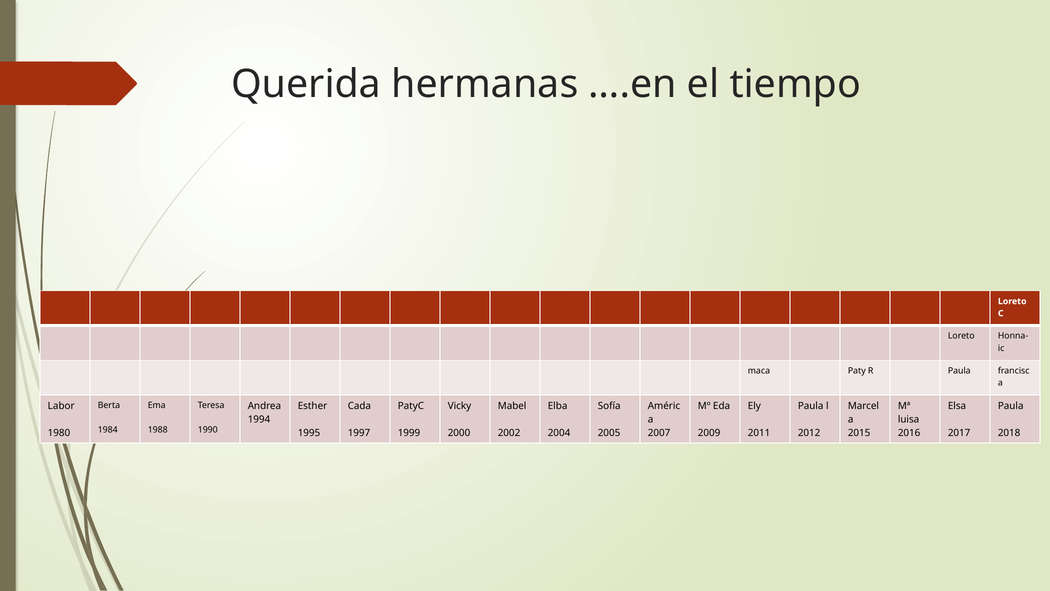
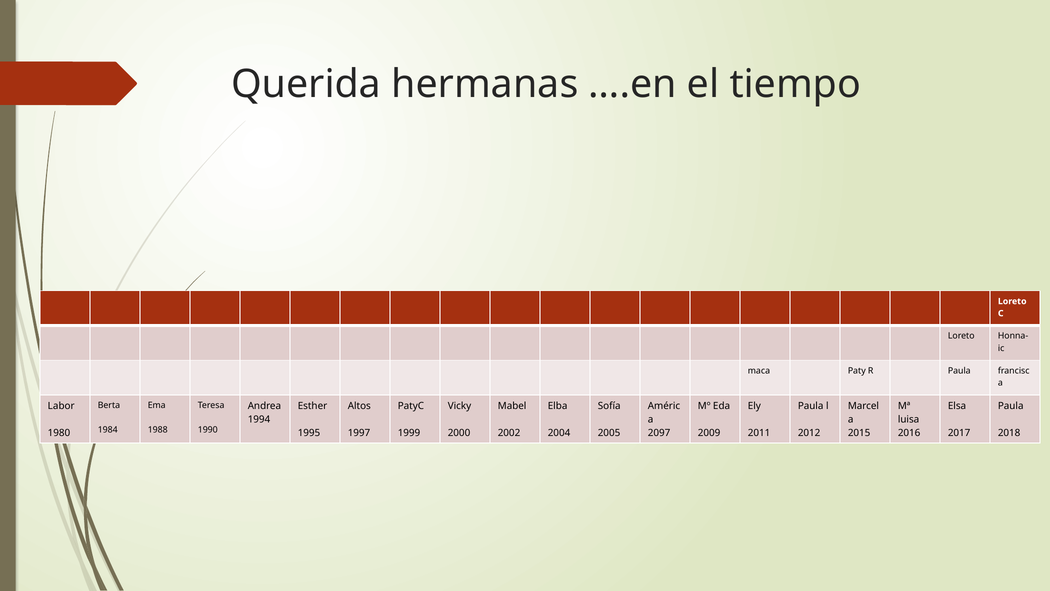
Cada: Cada -> Altos (359, 406)
2007: 2007 -> 2097 (659, 433)
